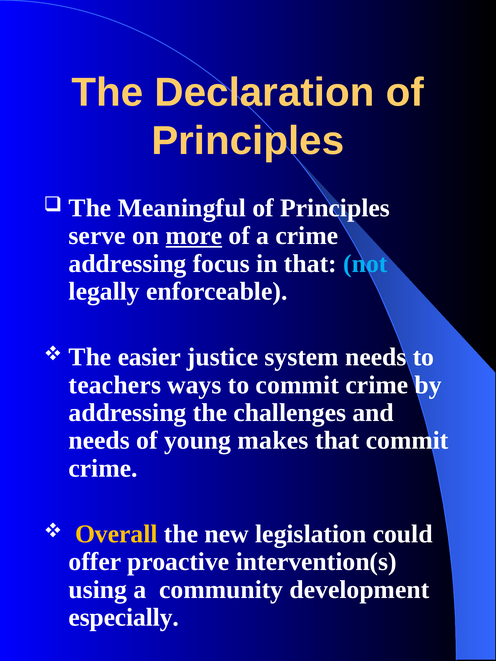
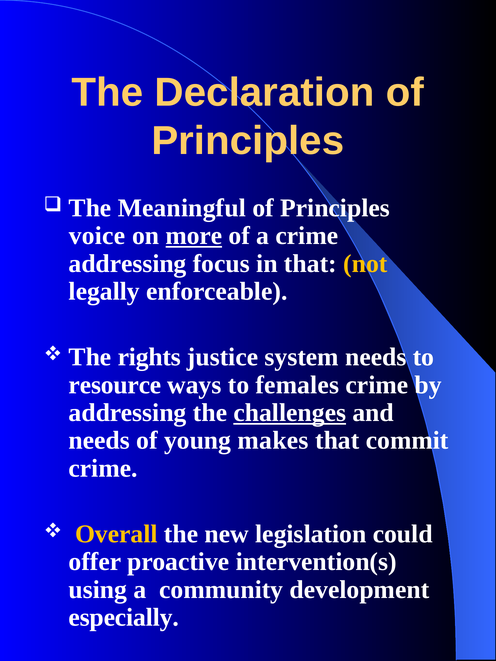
serve: serve -> voice (97, 236)
not colour: light blue -> yellow (365, 264)
easier: easier -> rights (149, 357)
teachers: teachers -> resource (115, 385)
to commit: commit -> females (297, 385)
challenges underline: none -> present (290, 413)
